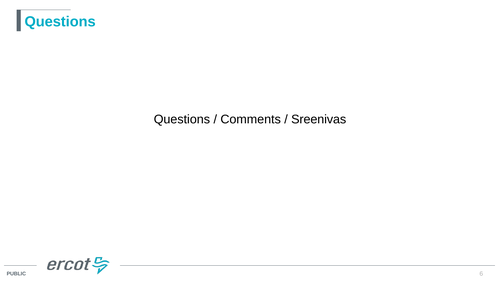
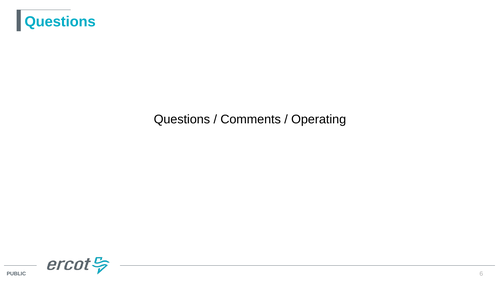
Sreenivas: Sreenivas -> Operating (319, 120)
